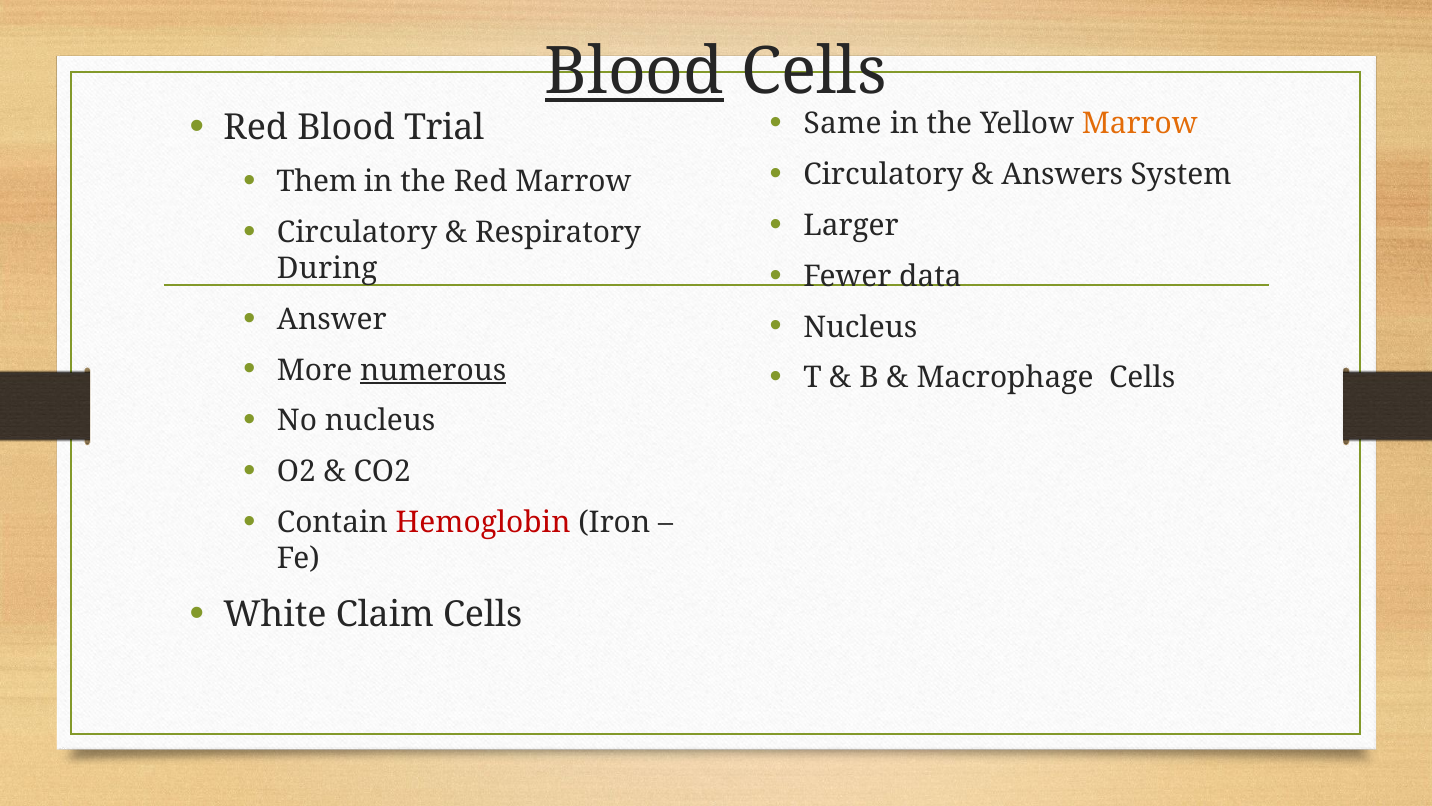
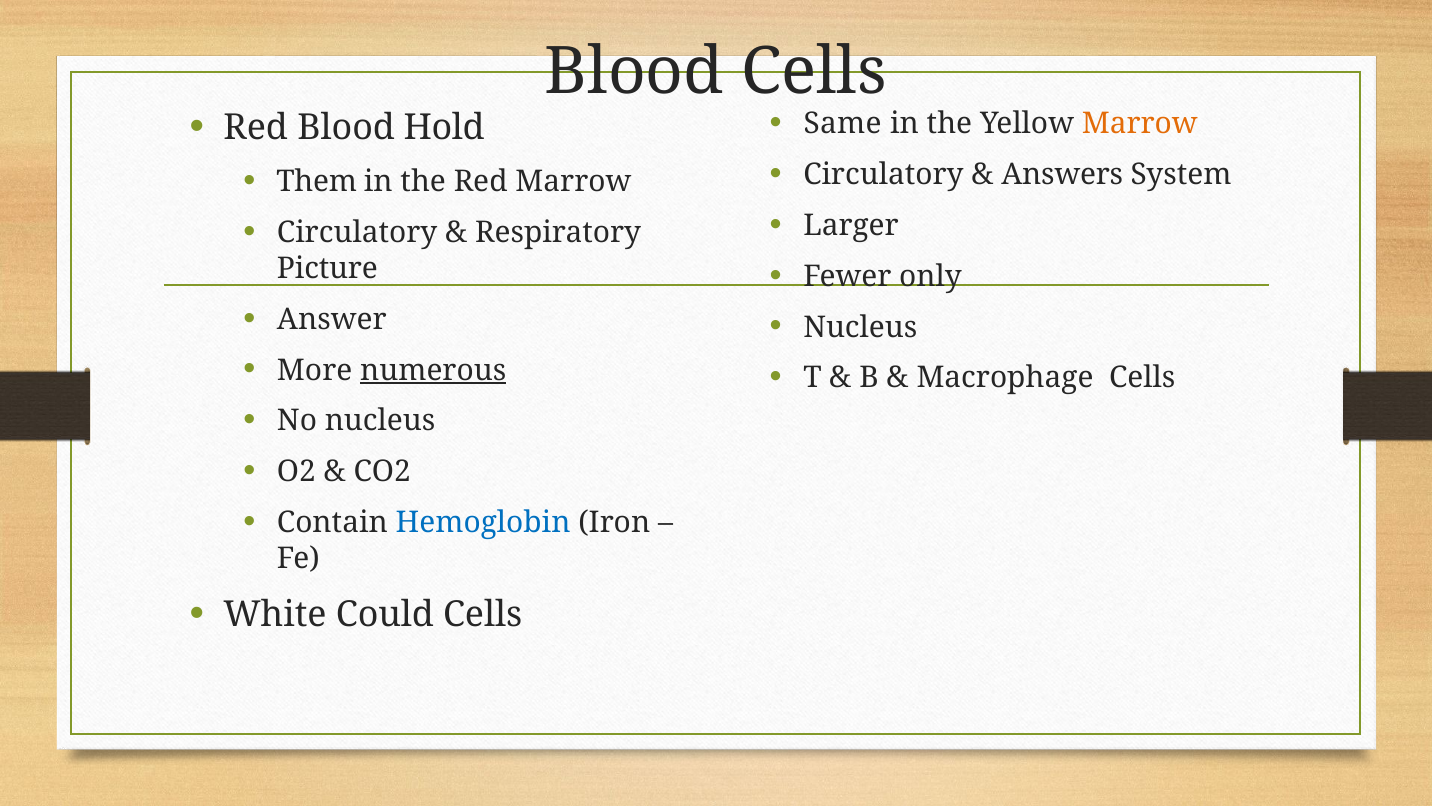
Blood underline: present -> none (634, 72)
Trial: Trial -> Hold (444, 128)
data: data -> only (930, 276)
During: During -> Picture (327, 268)
Hemoglobin colour: red -> blue (483, 522)
Claim: Claim -> Could (385, 614)
